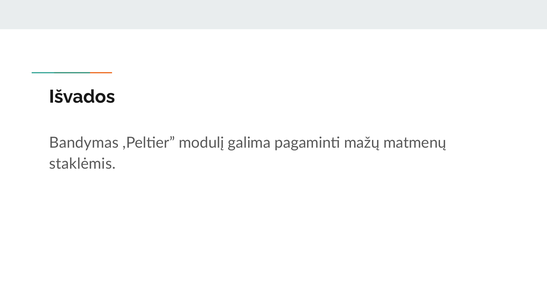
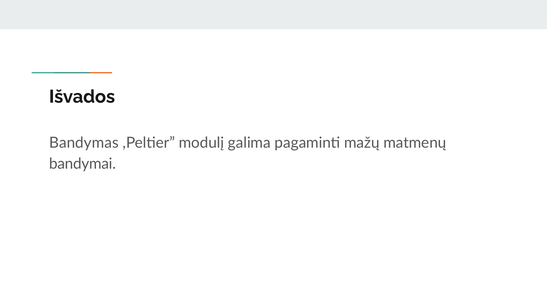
staklėmis: staklėmis -> bandymai (83, 164)
